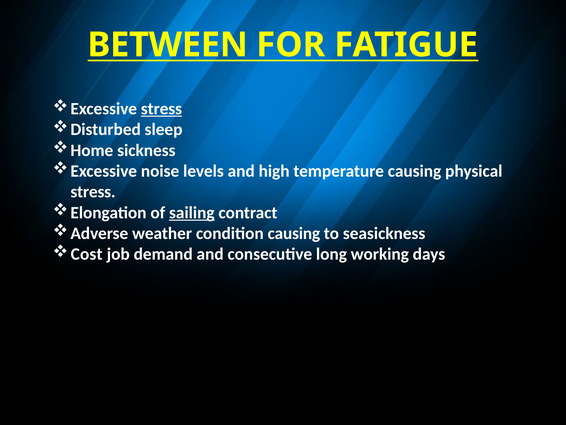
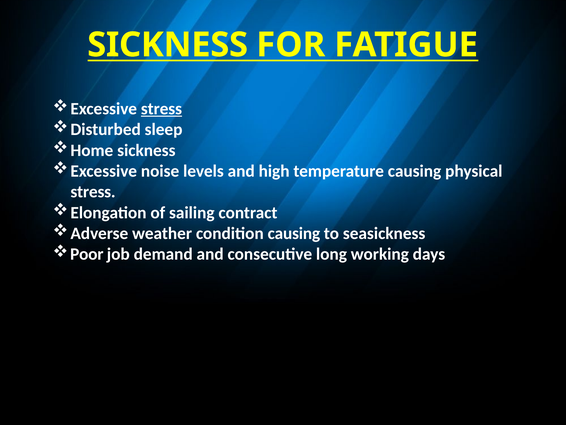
BETWEEN: BETWEEN -> SICKNESS (168, 45)
sailing underline: present -> none (192, 212)
Cost: Cost -> Poor (87, 254)
